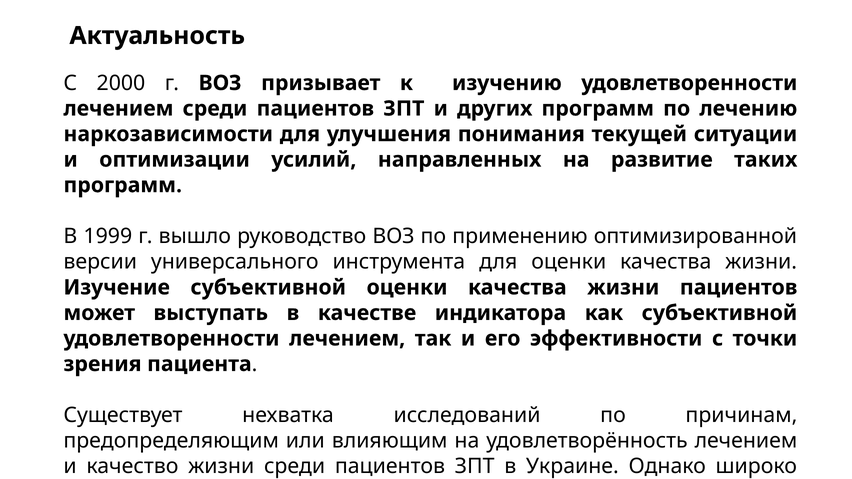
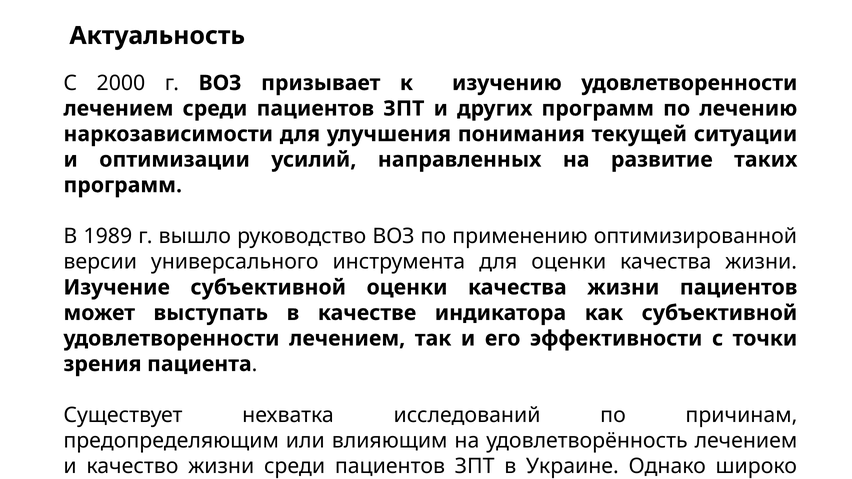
1999: 1999 -> 1989 (108, 236)
